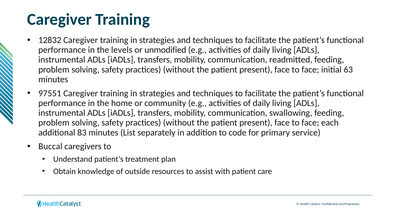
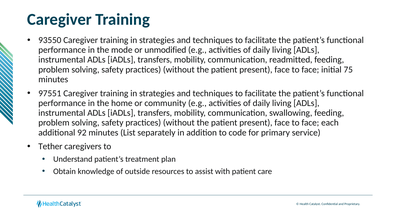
12832: 12832 -> 93550 (50, 40)
levels: levels -> mode (122, 50)
63: 63 -> 75 (348, 69)
83: 83 -> 92 (82, 132)
Buccal: Buccal -> Tether (50, 146)
